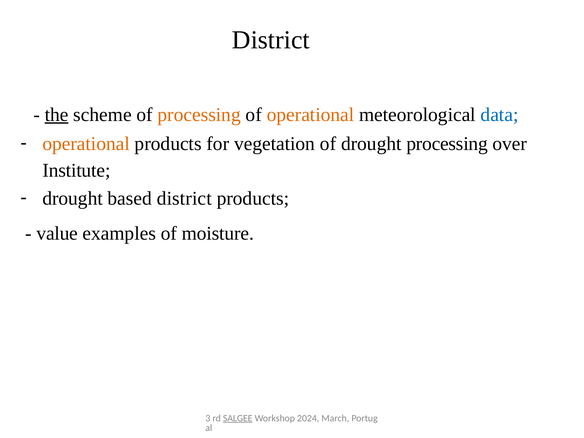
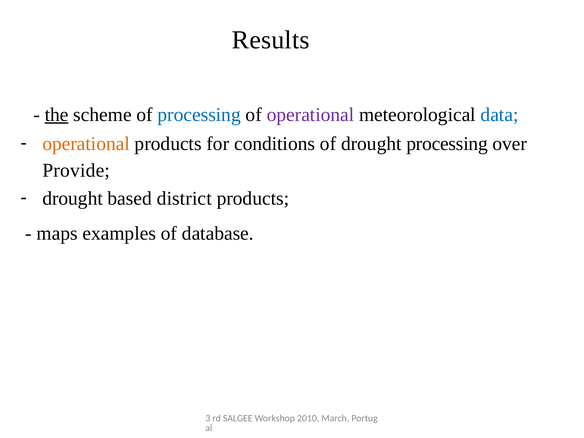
District: District -> Results (271, 40)
processing colour: orange -> blue (199, 115)
operational colour: orange -> purple (311, 115)
vegetation: vegetation -> conditions (275, 144)
Institute: Institute -> Provide (76, 170)
value: value -> maps (57, 233)
moisture: moisture -> database (218, 233)
SALGEE underline: present -> none (238, 418)
2024: 2024 -> 2010 (308, 418)
